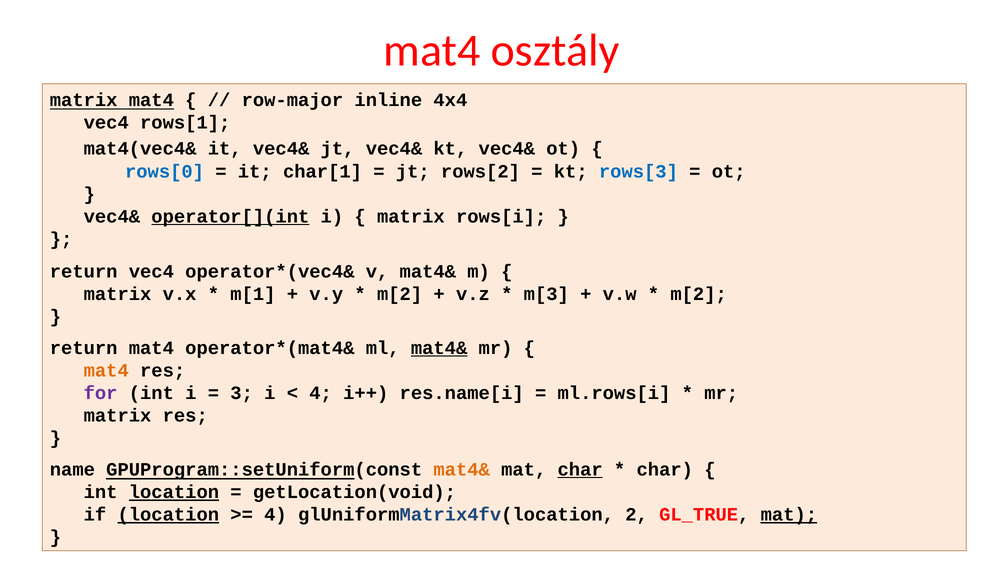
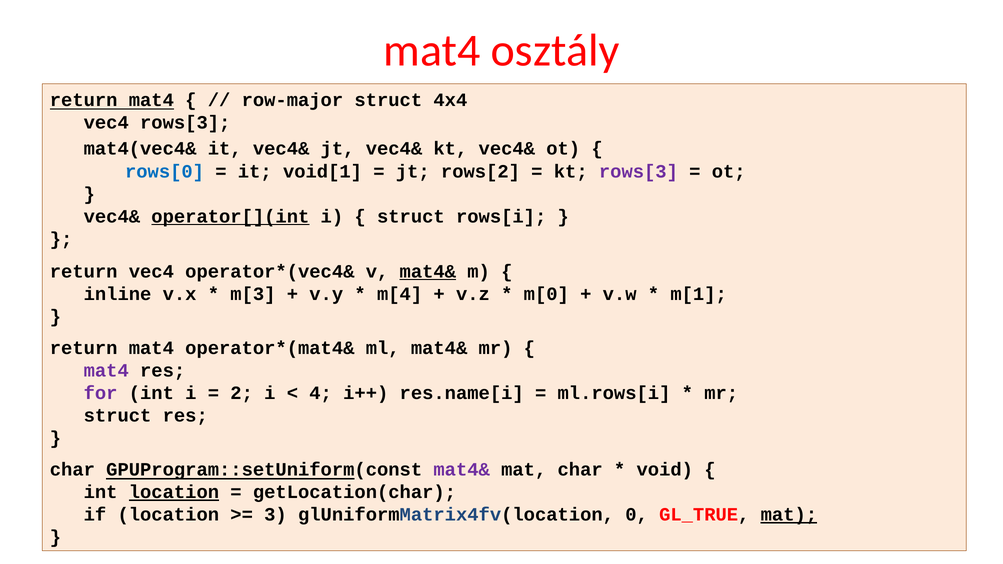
matrix: matrix -> return (84, 100)
row-major inline: inline -> struct (388, 100)
vec4 rows[1: rows[1 -> rows[3 (185, 123)
char[1: char[1 -> void[1 (323, 171)
rows[3 colour: blue -> purple (638, 171)
matrix: matrix -> struct (411, 217)
mat4& underline: none -> present (428, 272)
matrix: matrix -> inline (118, 294)
m[1: m[1 -> m[3 (253, 294)
m[2: m[2 -> m[4 (400, 294)
m[3: m[3 -> m[0 (546, 294)
m[2: m[2 -> m[1 (699, 294)
mat4& underline: present -> none (439, 348)
mat4 colour: orange -> purple (106, 371)
3: 3 -> 2 (242, 393)
matrix: matrix -> struct (118, 416)
name: name -> char (72, 470)
mat4& colour: orange -> purple (462, 470)
char underline: present -> none (580, 470)
char: char -> void (665, 470)
getLocation(void: getLocation(void -> getLocation(char (354, 492)
location underline: present -> none (168, 515)
4: 4 -> 3 (275, 515)
2: 2 -> 0 (637, 515)
